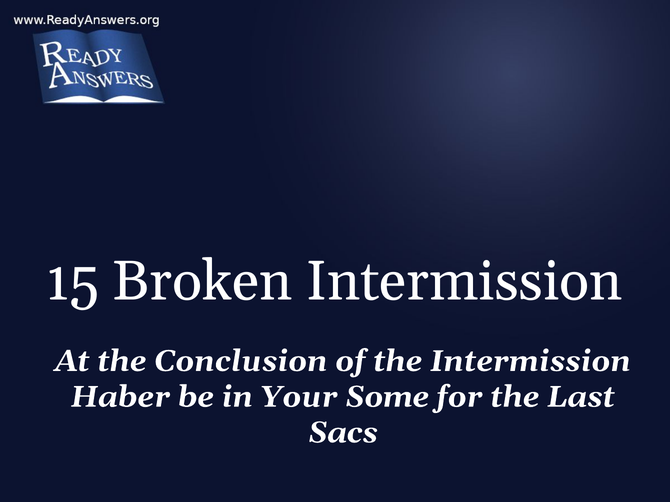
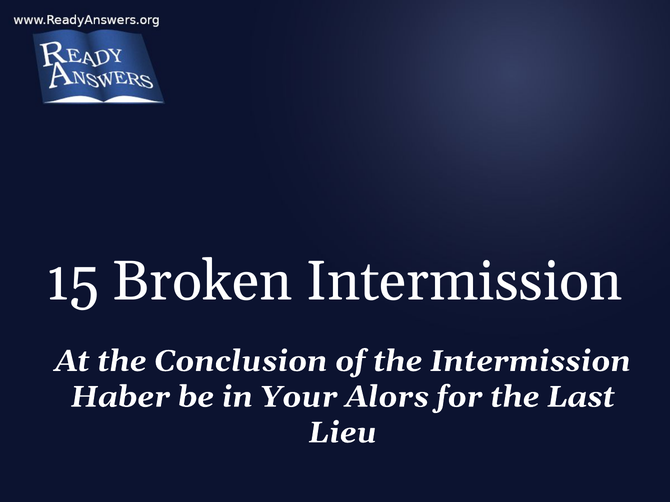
Some: Some -> Alors (387, 397)
Sacs: Sacs -> Lieu (343, 433)
